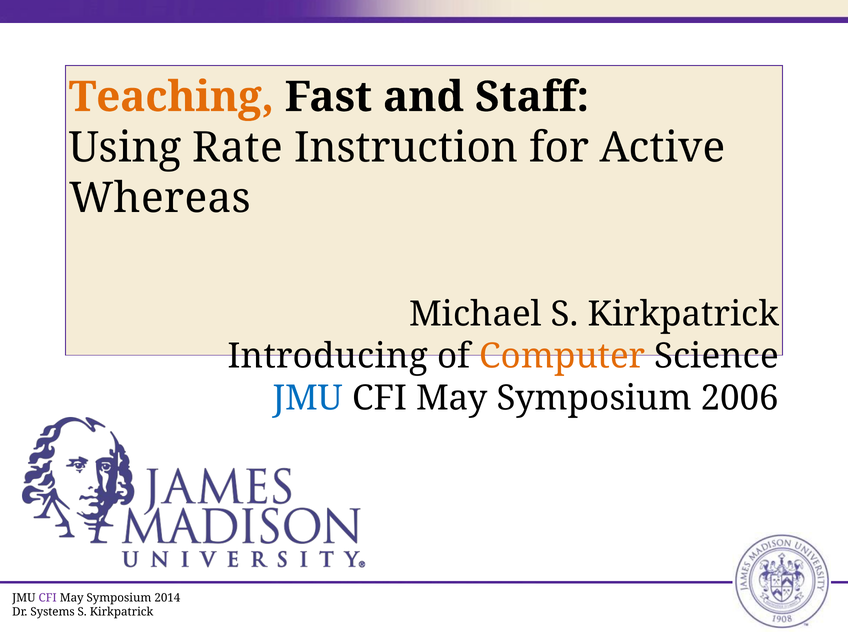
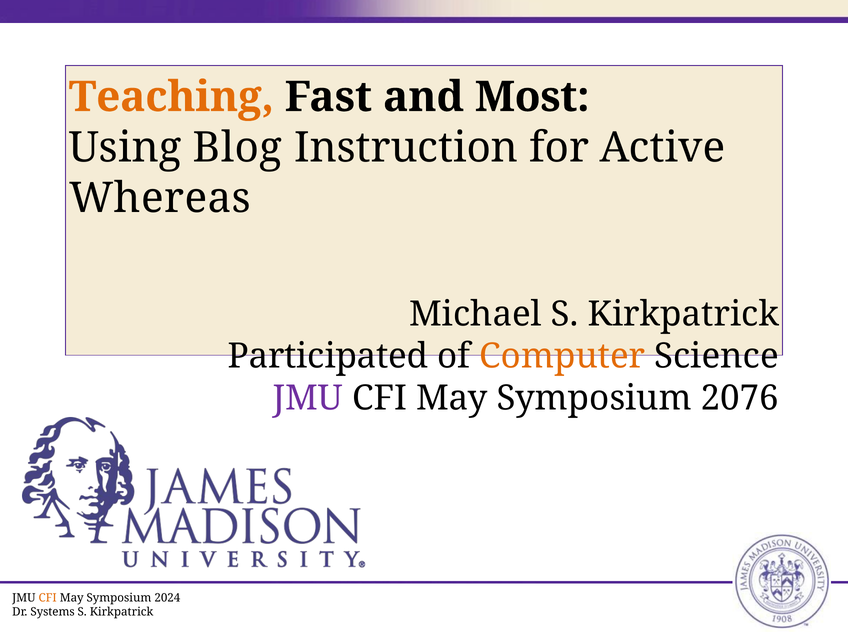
Staff: Staff -> Most (532, 97)
Rate: Rate -> Blog (238, 148)
Introducing: Introducing -> Participated (328, 356)
JMU colour: blue -> purple (308, 398)
2006: 2006 -> 2076 (740, 398)
CFI colour: purple -> orange (48, 598)
2014: 2014 -> 2024 (167, 598)
